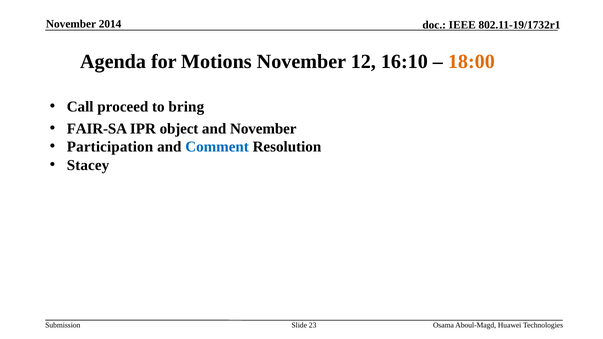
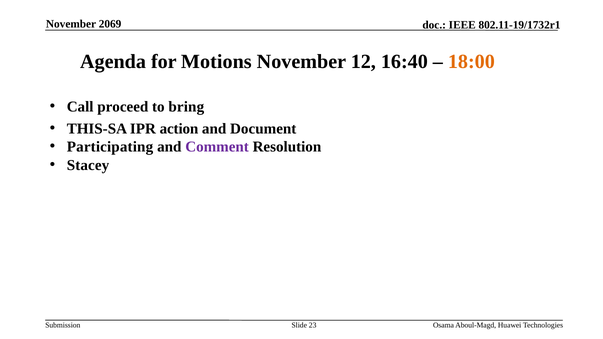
2014: 2014 -> 2069 (110, 24)
16:10: 16:10 -> 16:40 (404, 62)
FAIR-SA: FAIR-SA -> THIS-SA (97, 129)
object: object -> action (179, 129)
and November: November -> Document (263, 129)
Participation: Participation -> Participating (110, 147)
Comment colour: blue -> purple (217, 147)
